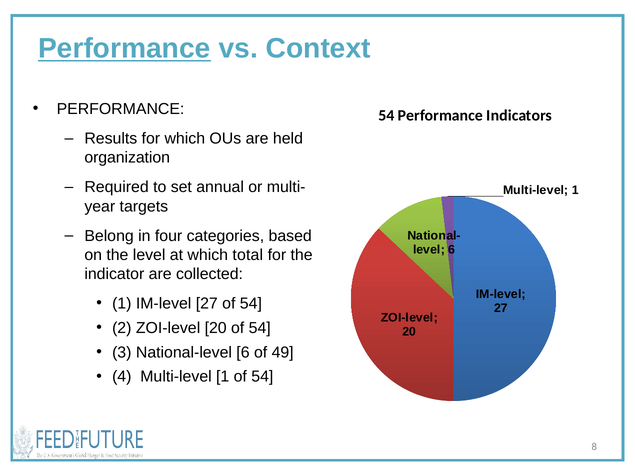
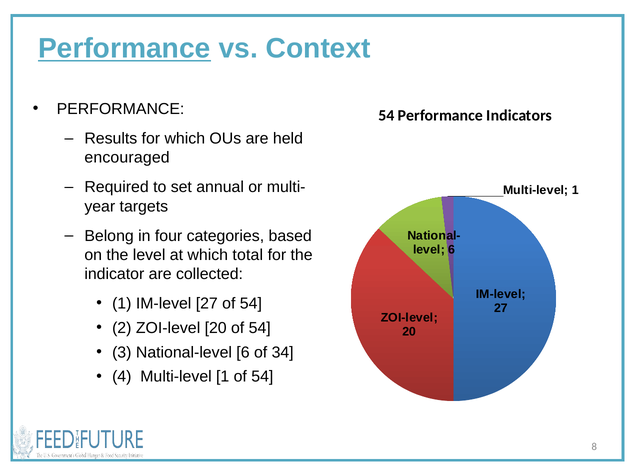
organization: organization -> encouraged (127, 158)
49: 49 -> 34 (283, 352)
